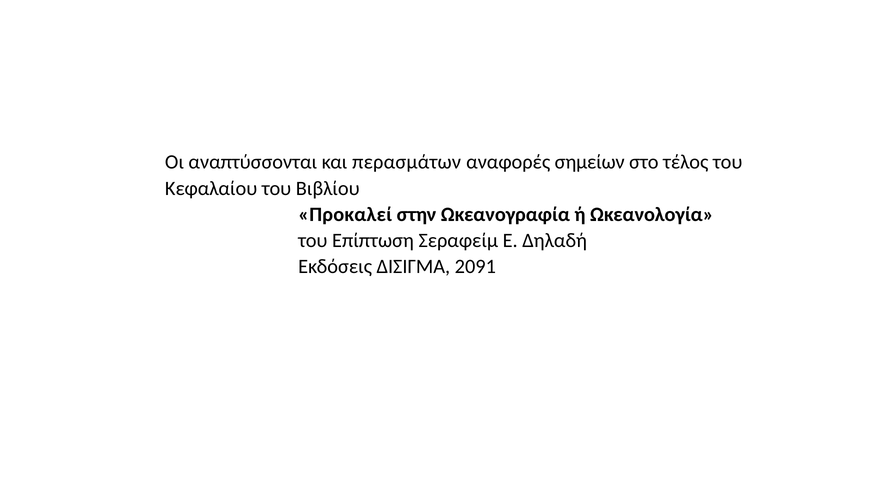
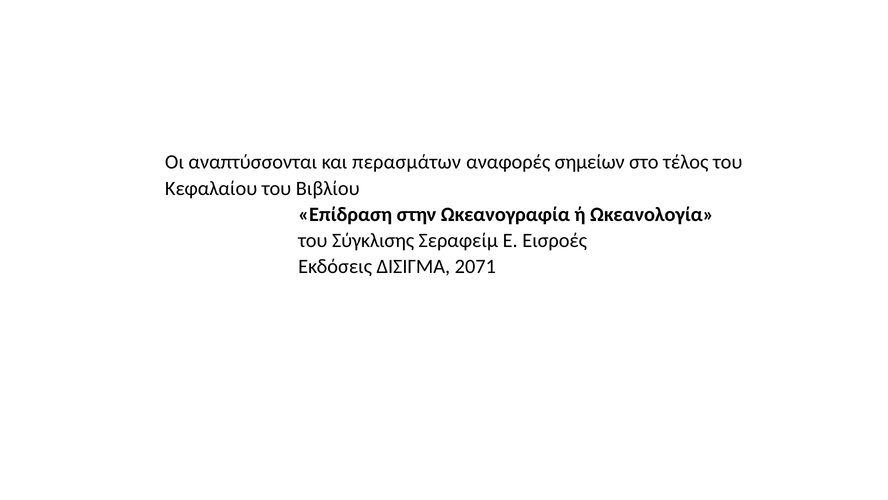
Προκαλεί: Προκαλεί -> Επίδραση (345, 214)
Επίπτωση: Επίπτωση -> Σύγκλισης (373, 240)
Δηλαδή: Δηλαδή -> Εισροές (555, 240)
2091: 2091 -> 2071 (475, 266)
